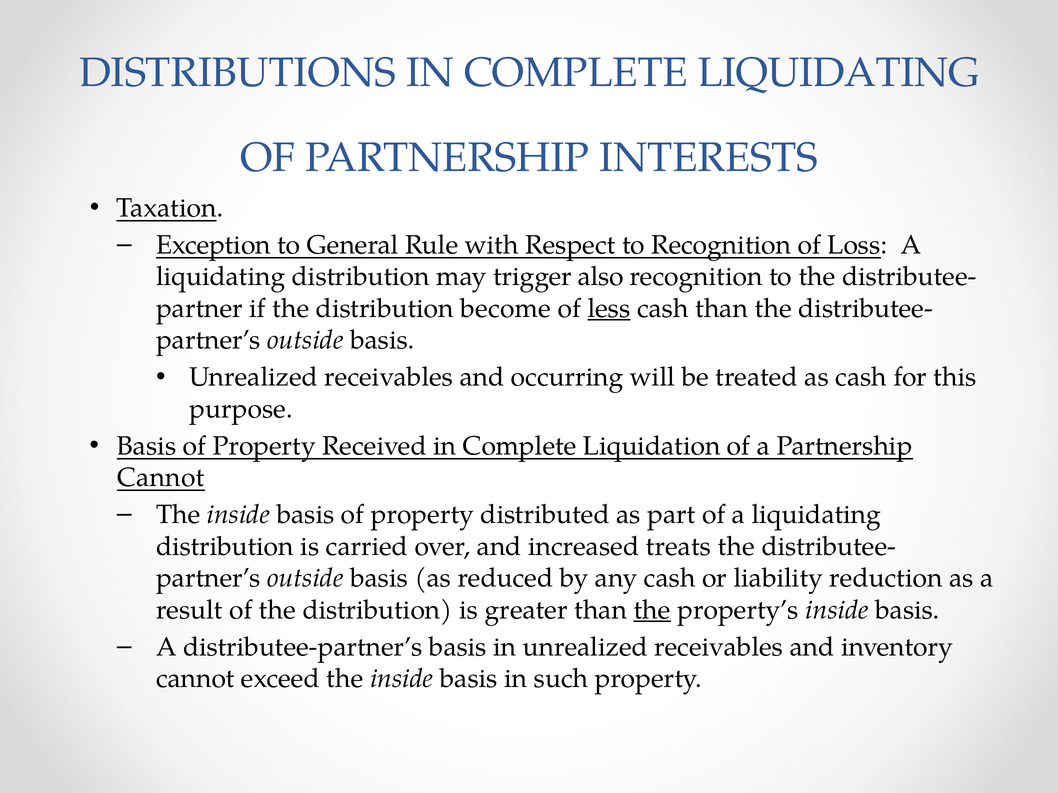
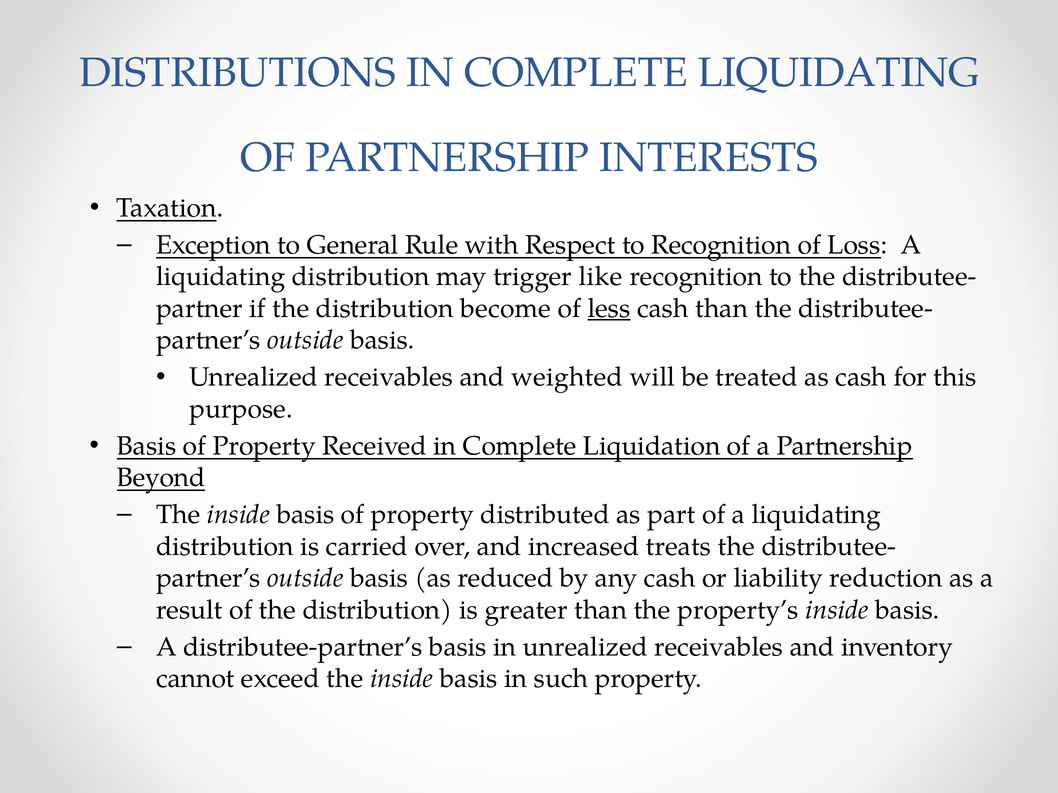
also: also -> like (601, 277)
occurring: occurring -> weighted (567, 377)
Cannot: Cannot -> Beyond (161, 478)
the underline: present -> none (652, 610)
